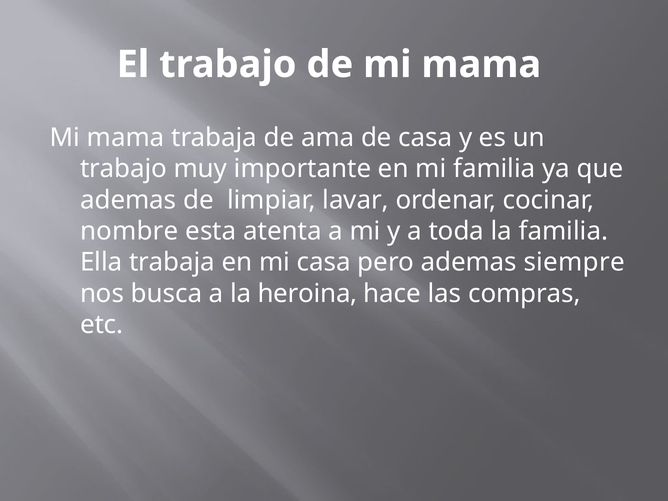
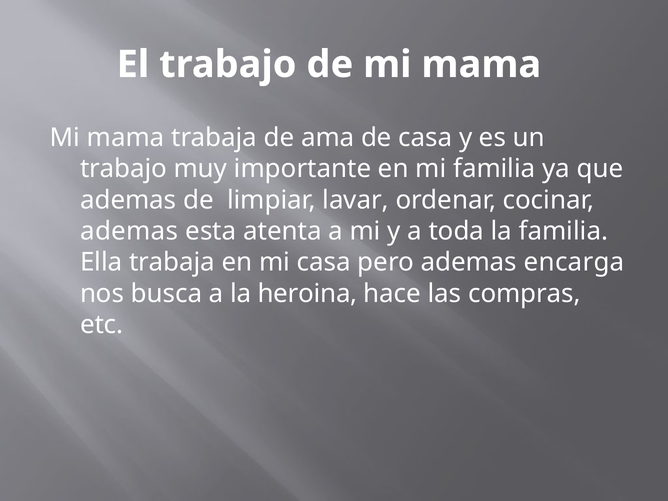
nombre: nombre -> ademas (129, 231)
siempre: siempre -> encarga (574, 262)
